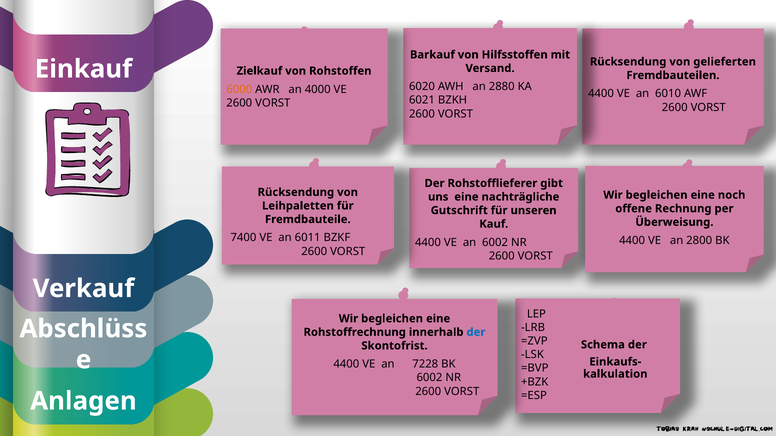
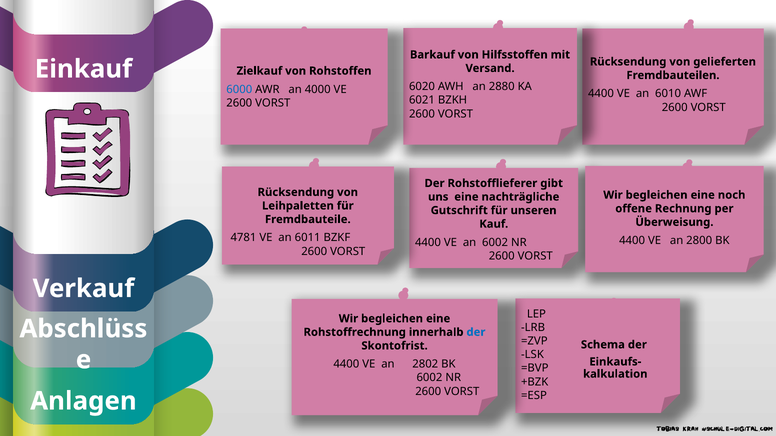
6000 colour: orange -> blue (239, 89)
7400: 7400 -> 4781 (243, 238)
7228: 7228 -> 2802 (425, 365)
